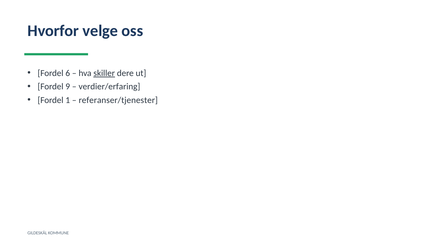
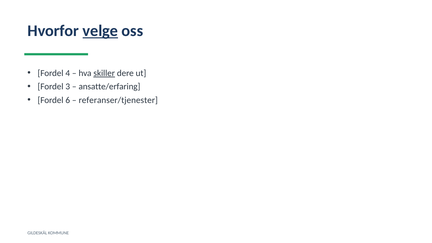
velge underline: none -> present (100, 31)
6: 6 -> 4 (68, 73)
9: 9 -> 3 (68, 87)
verdier/erfaring: verdier/erfaring -> ansatte/erfaring (109, 87)
1: 1 -> 6 (68, 100)
